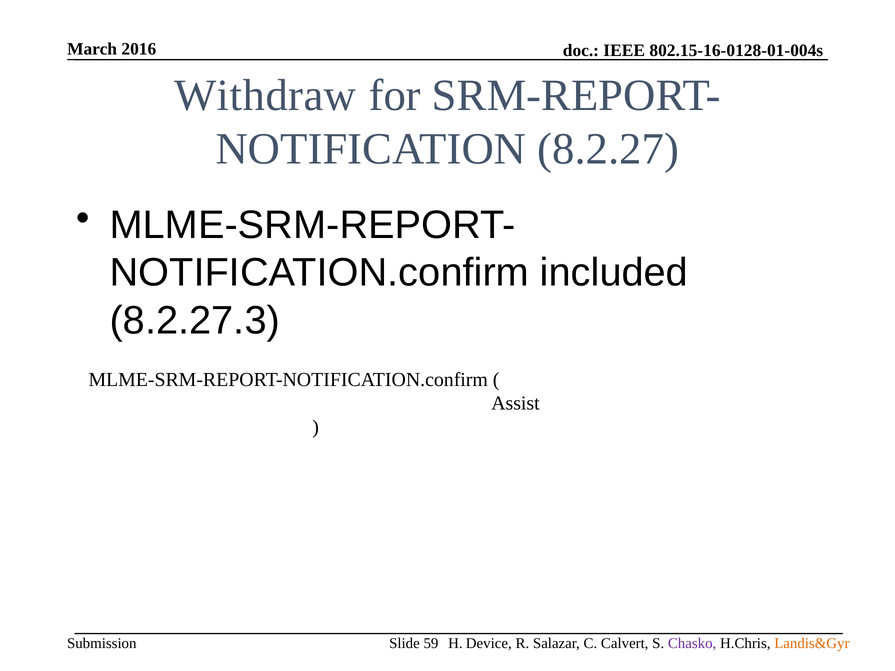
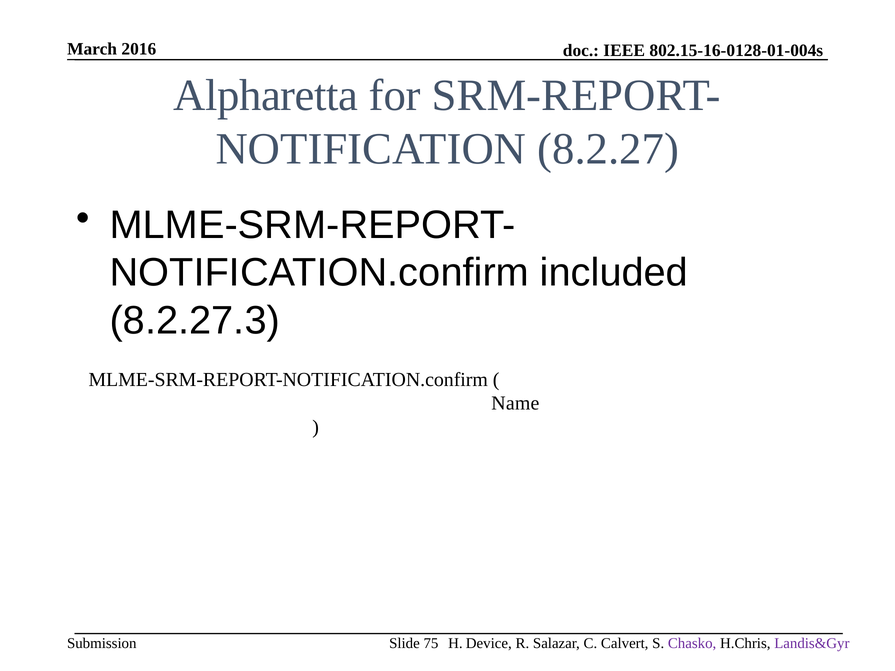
Withdraw: Withdraw -> Alpharetta (266, 96)
Assist: Assist -> Name (515, 404)
59: 59 -> 75 (431, 644)
Landis&Gyr colour: orange -> purple (812, 644)
